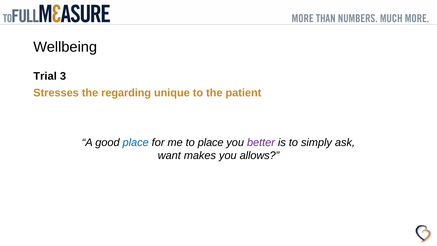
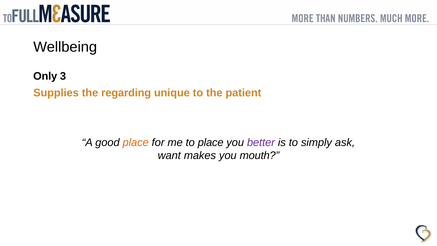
Trial: Trial -> Only (45, 76)
Stresses: Stresses -> Supplies (56, 93)
place colour: blue -> orange (136, 142)
allows: allows -> mouth (259, 155)
